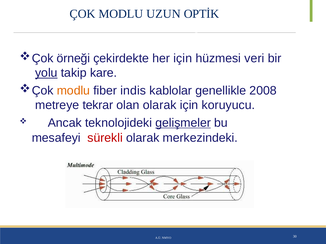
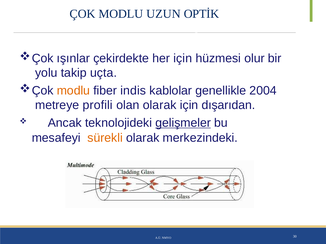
örneği: örneği -> ışınlar (73, 58)
veri: veri -> olur (254, 58)
yolu underline: present -> none (46, 73)
kare: kare -> uçta (103, 73)
2008: 2008 -> 2004 (263, 91)
tekrar: tekrar -> profili (98, 105)
koruyucu: koruyucu -> dışarıdan (228, 105)
sürekli colour: red -> orange (105, 138)
